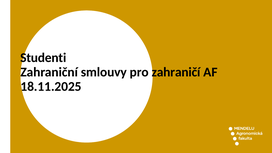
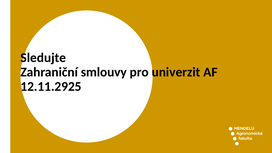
Studenti: Studenti -> Sledujte (43, 58)
zahraničí: zahraničí -> univerzit (176, 72)
18.11.2025: 18.11.2025 -> 12.11.2925 (51, 87)
